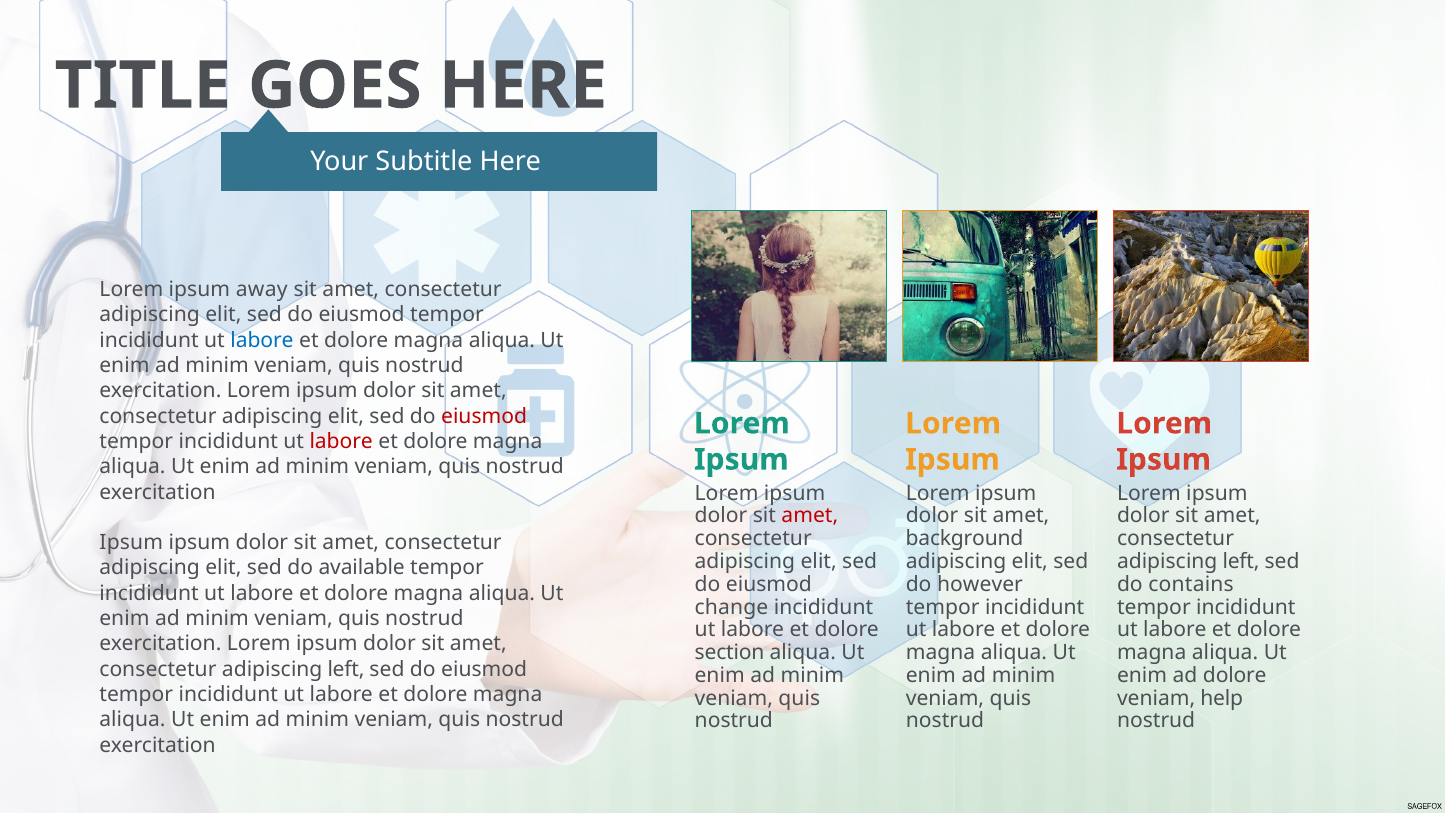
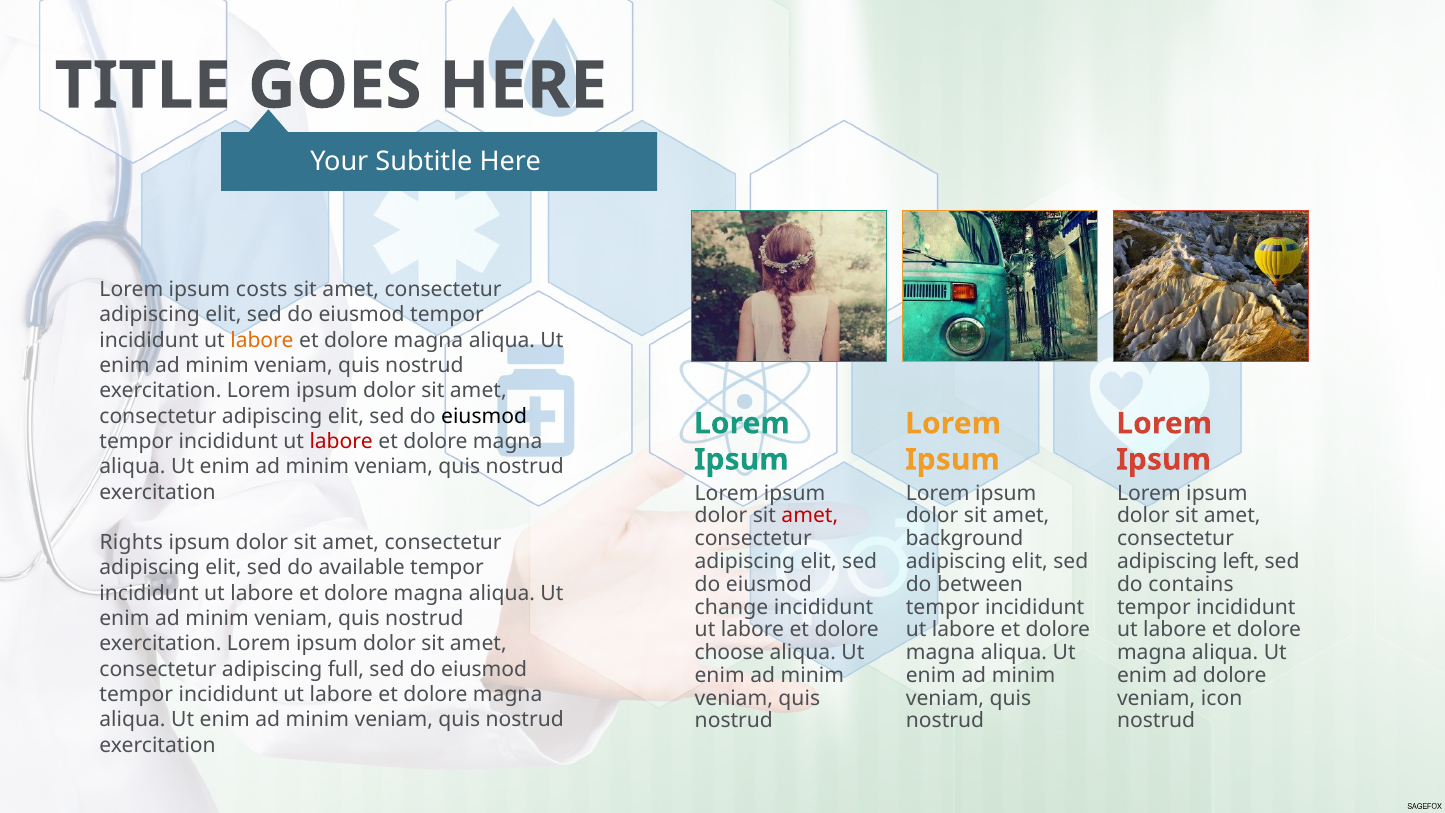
away: away -> costs (262, 290)
labore colour: blue -> orange (262, 340)
eiusmod colour: red -> black (484, 416)
Ipsum: Ipsum -> Rights (131, 543)
however: however -> between (980, 584)
section: section -> choose (730, 653)
left: left -> full (346, 669)
help: help -> icon (1222, 698)
